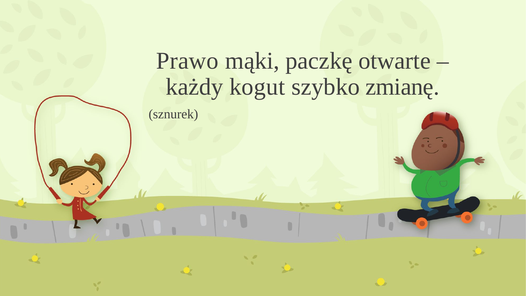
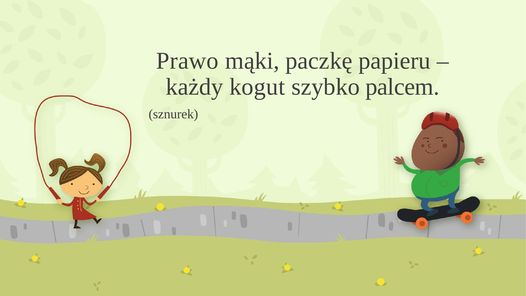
otwarte: otwarte -> papieru (395, 61)
zmianę: zmianę -> palcem (402, 87)
